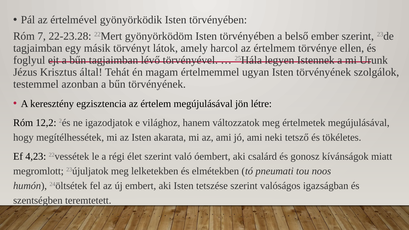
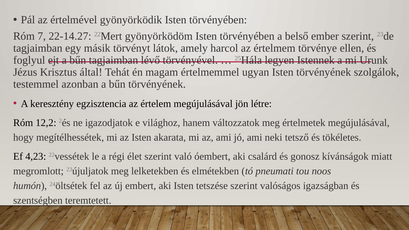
22-23.28: 22-23.28 -> 22-14.27 (70, 36)
